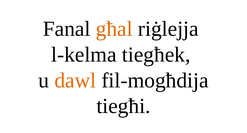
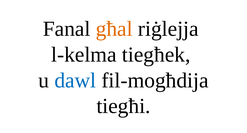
dawl colour: orange -> blue (75, 80)
